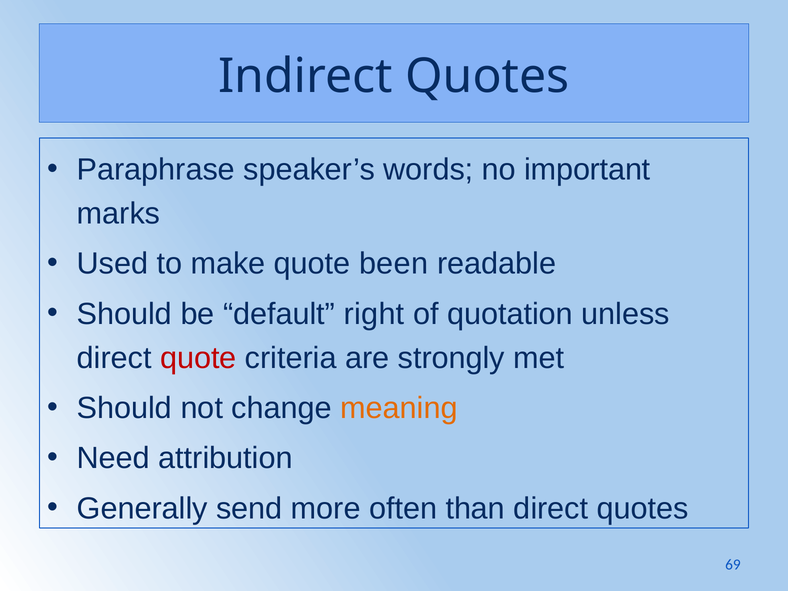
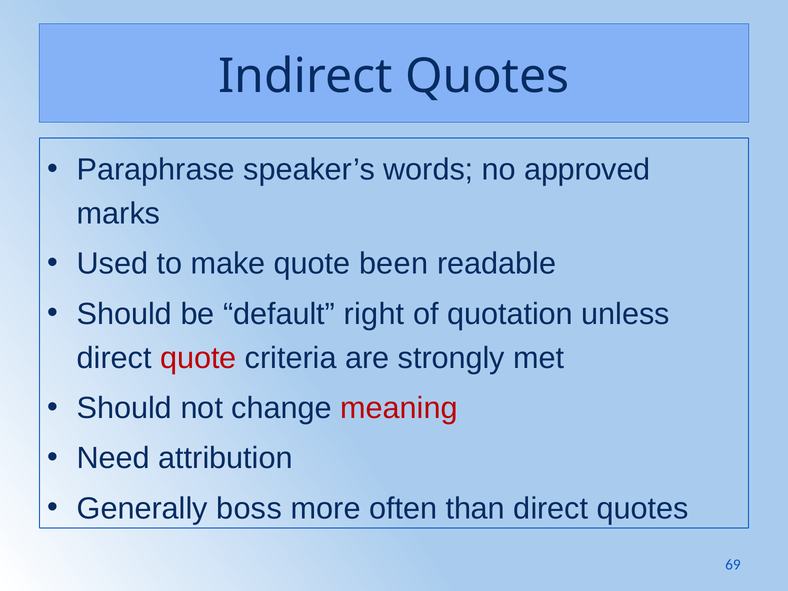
important: important -> approved (587, 170)
meaning colour: orange -> red (399, 408)
send: send -> boss (249, 509)
